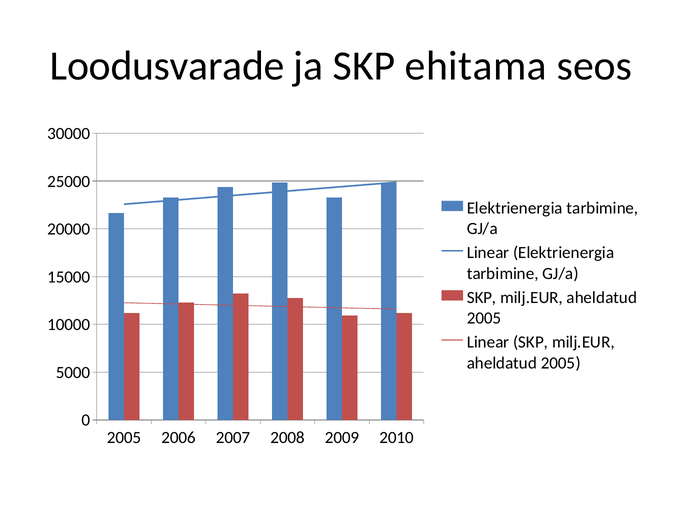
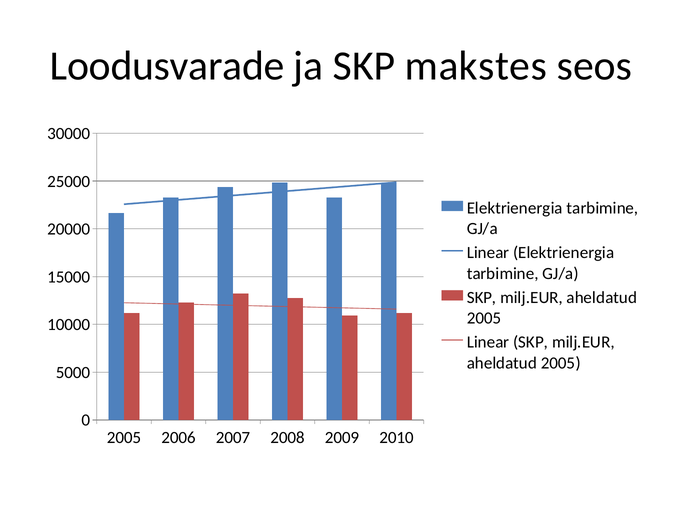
ehitama: ehitama -> makstes (476, 66)
